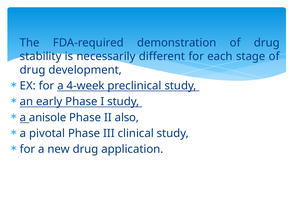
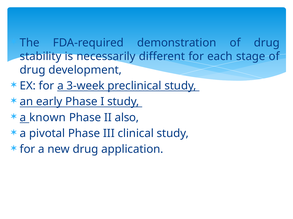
4-week: 4-week -> 3-week (86, 86)
anisole: anisole -> known (48, 118)
